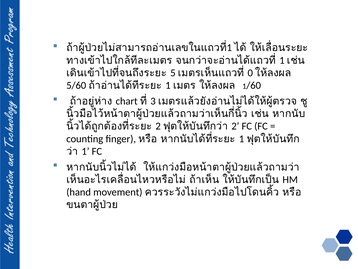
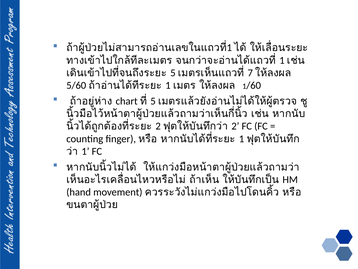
0: 0 -> 7 (250, 73)
3: 3 -> 5 (153, 101)
